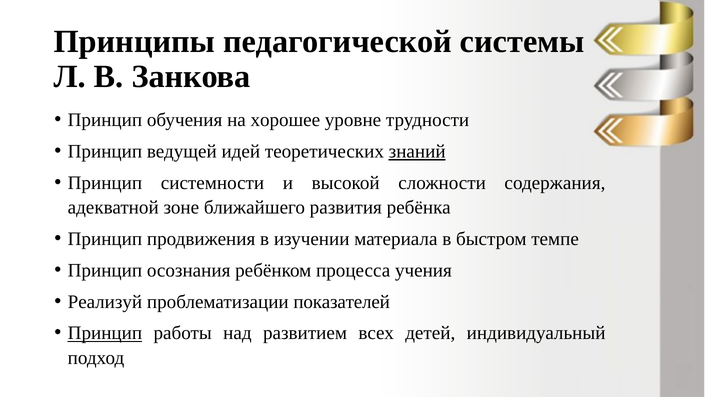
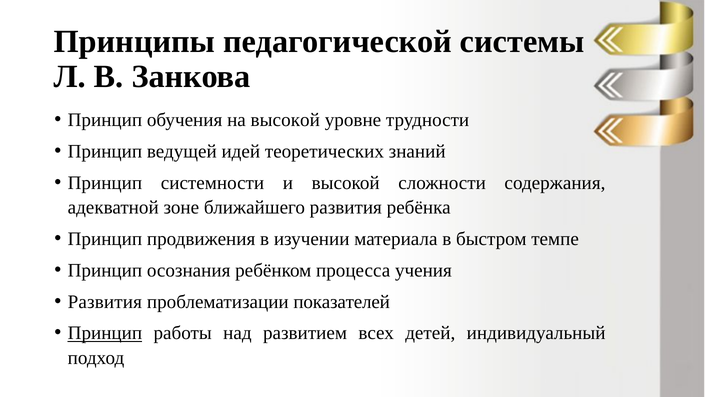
на хорошее: хорошее -> высокой (285, 120)
знаний underline: present -> none (417, 151)
Реализуй: Реализуй -> Развития (105, 301)
